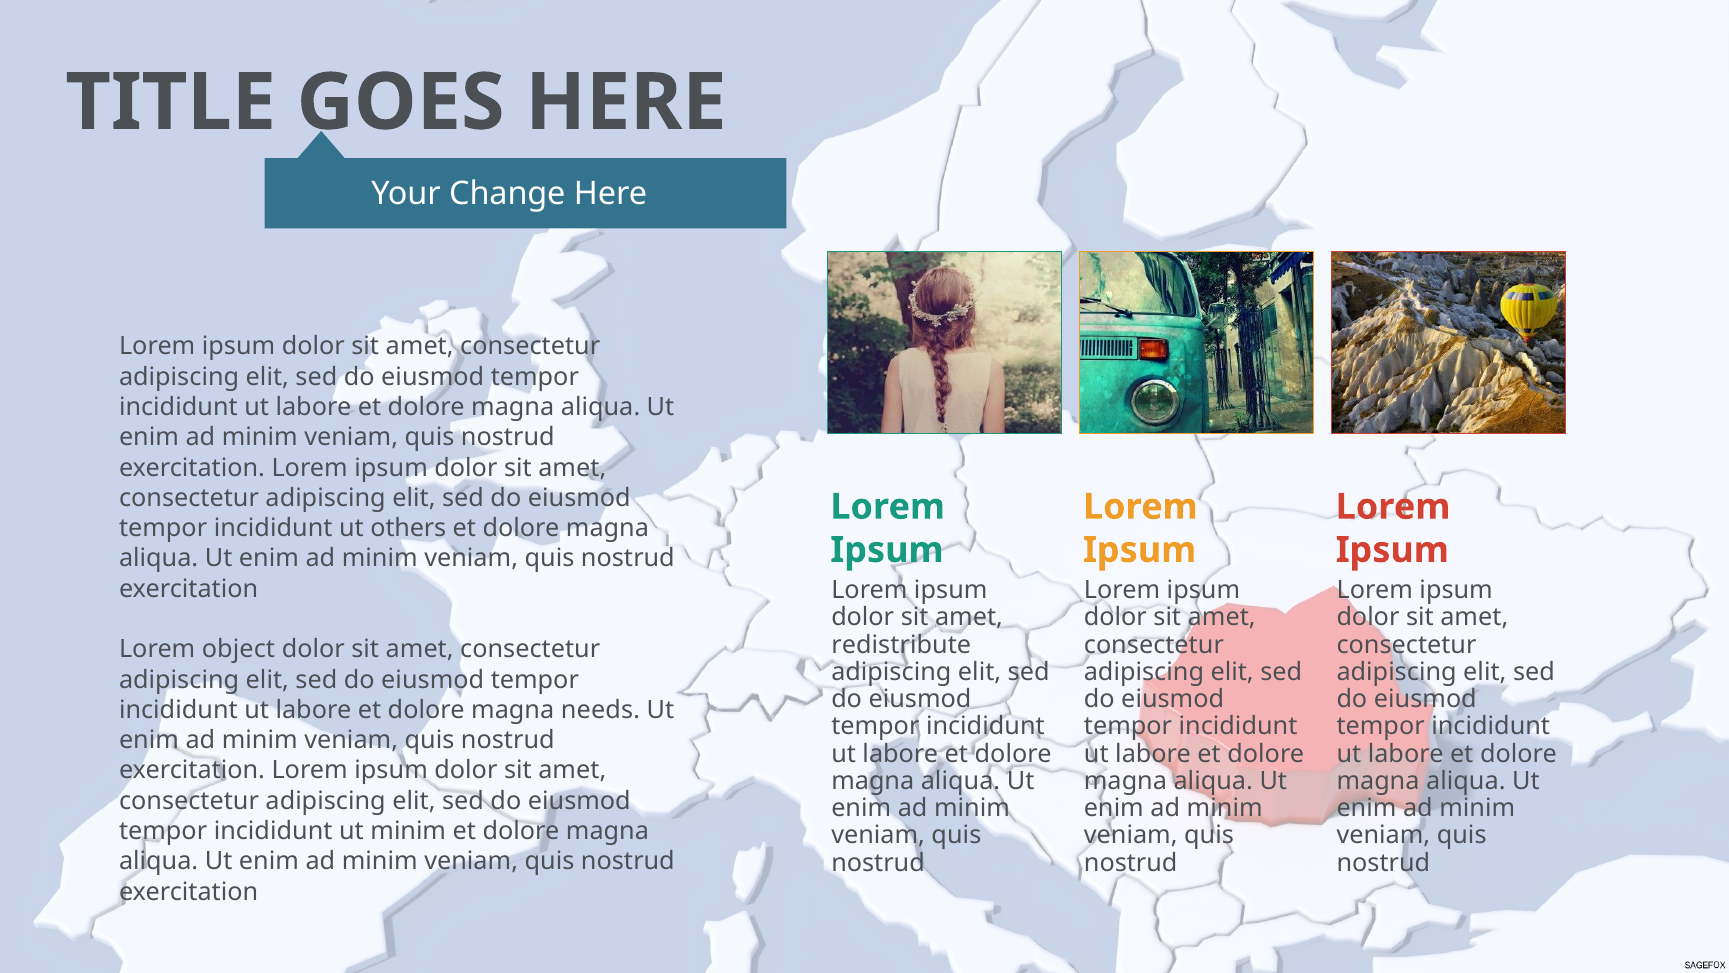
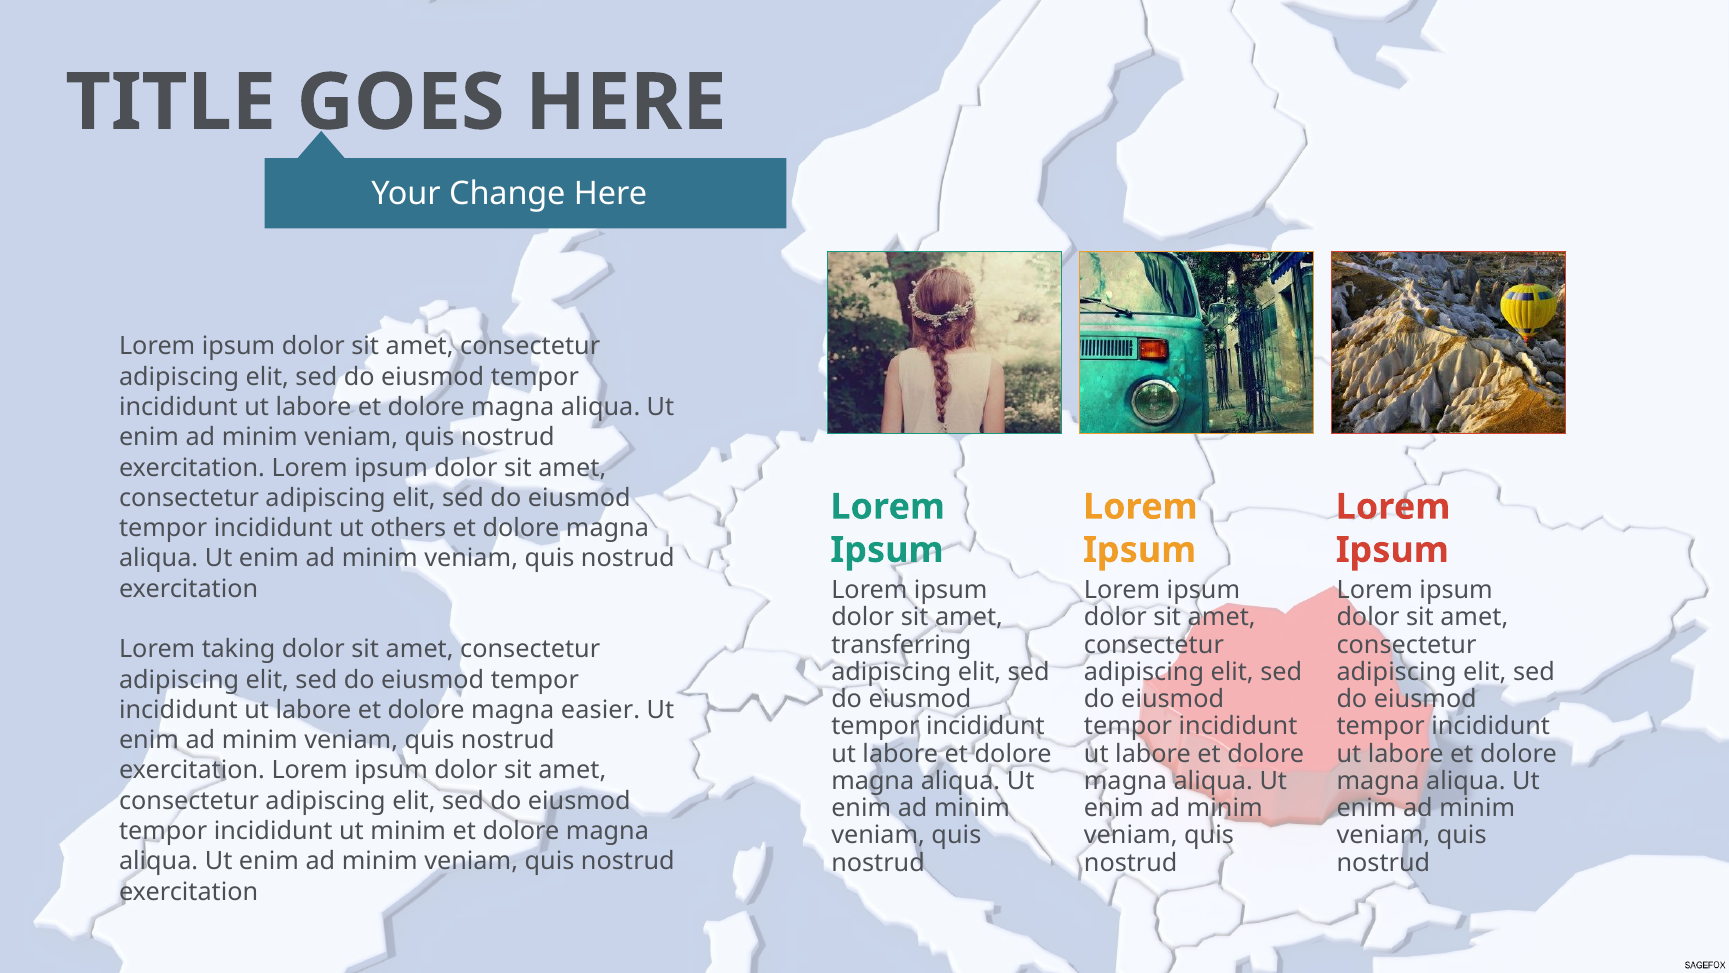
redistribute: redistribute -> transferring (901, 644)
object: object -> taking (239, 649)
needs: needs -> easier (601, 710)
